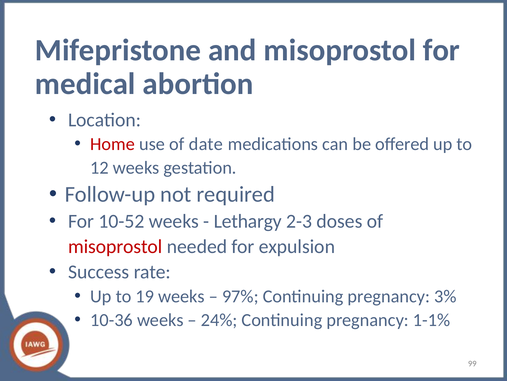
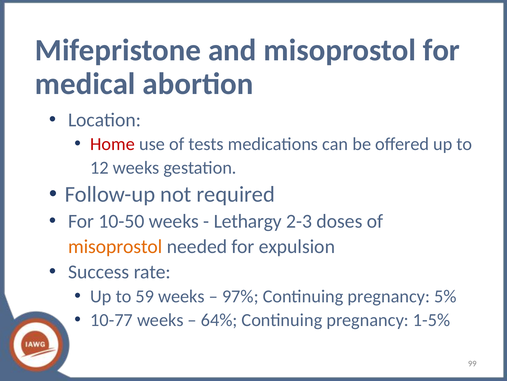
date: date -> tests (206, 144)
10-52: 10-52 -> 10-50 (121, 221)
misoprostol colour: red -> orange (115, 246)
19: 19 -> 59 (145, 296)
3%: 3% -> 5% (445, 296)
10-36: 10-36 -> 10-77 (112, 319)
24%: 24% -> 64% (219, 319)
1-1%: 1-1% -> 1-5% (432, 319)
